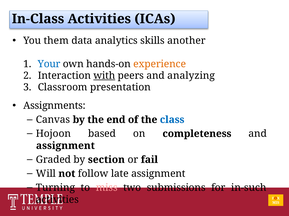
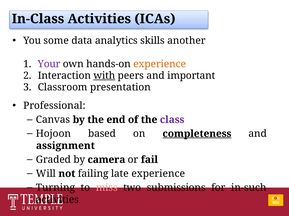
them: them -> some (56, 41)
Your colour: blue -> purple (49, 64)
analyzing: analyzing -> important (191, 76)
Assignments: Assignments -> Professional (54, 106)
class colour: blue -> purple (172, 120)
completeness underline: none -> present (197, 134)
section: section -> camera (106, 160)
follow: follow -> failing (93, 174)
late assignment: assignment -> experience (158, 174)
